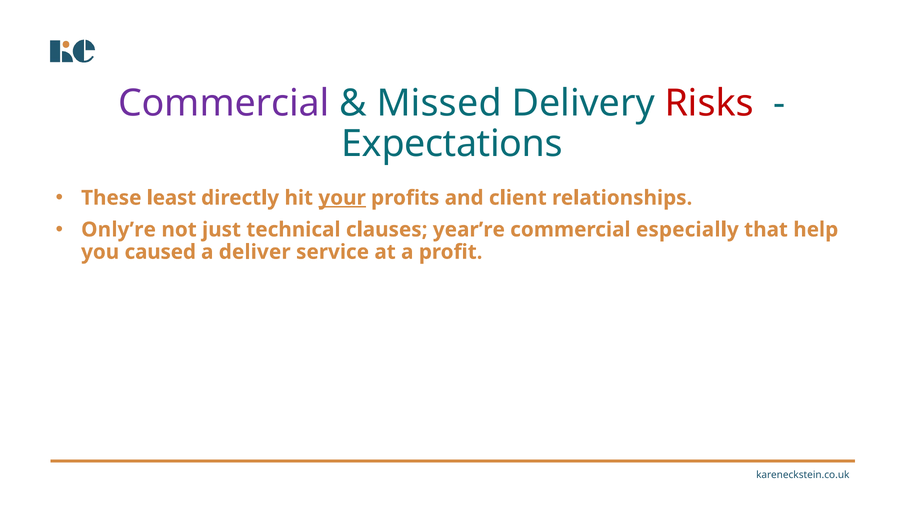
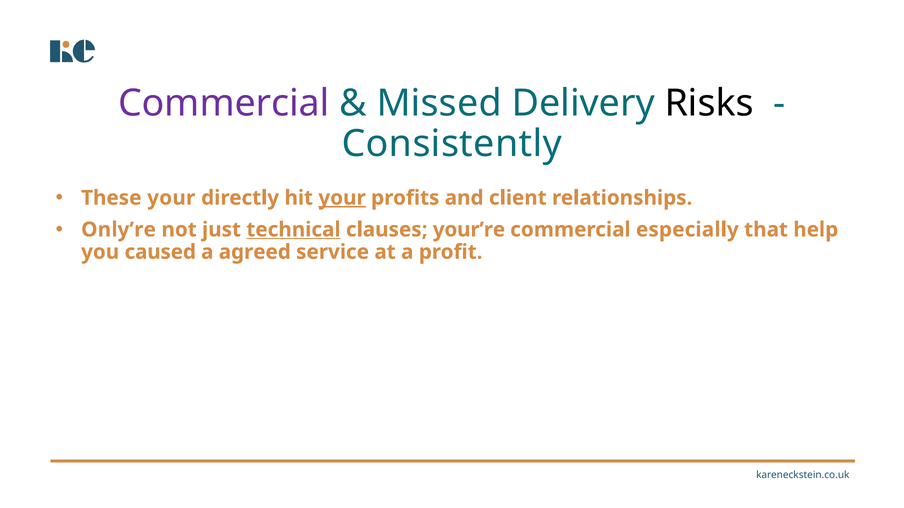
Risks colour: red -> black (709, 103)
Expectations: Expectations -> Consistently (452, 144)
These least: least -> your (171, 198)
technical underline: none -> present (293, 230)
year’re: year’re -> your’re (469, 230)
deliver: deliver -> agreed (255, 252)
